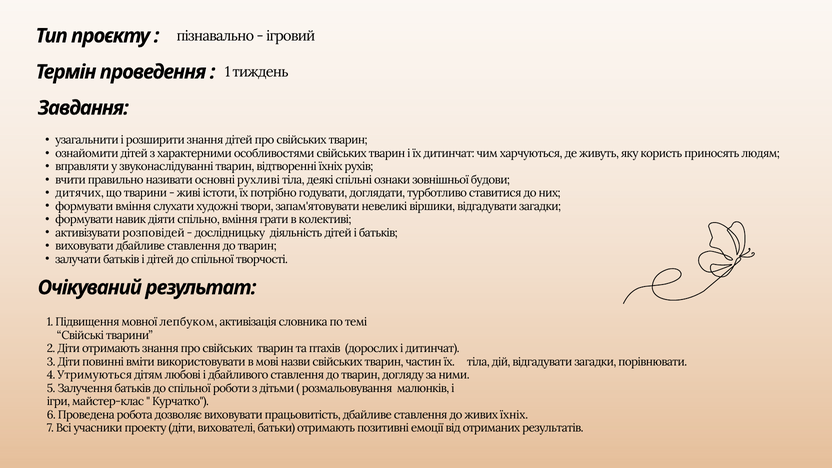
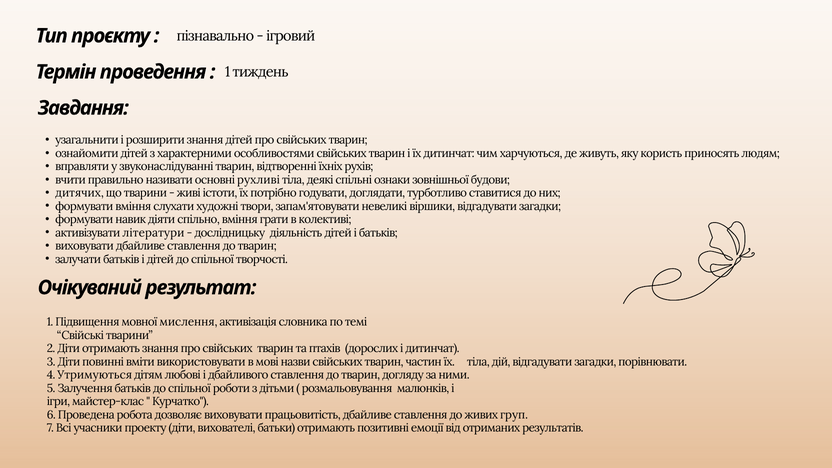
розповідей: розповідей -> літератури (153, 233)
лепбуком: лепбуком -> мислення (188, 322)
живих їхніх: їхніх -> груп (514, 415)
